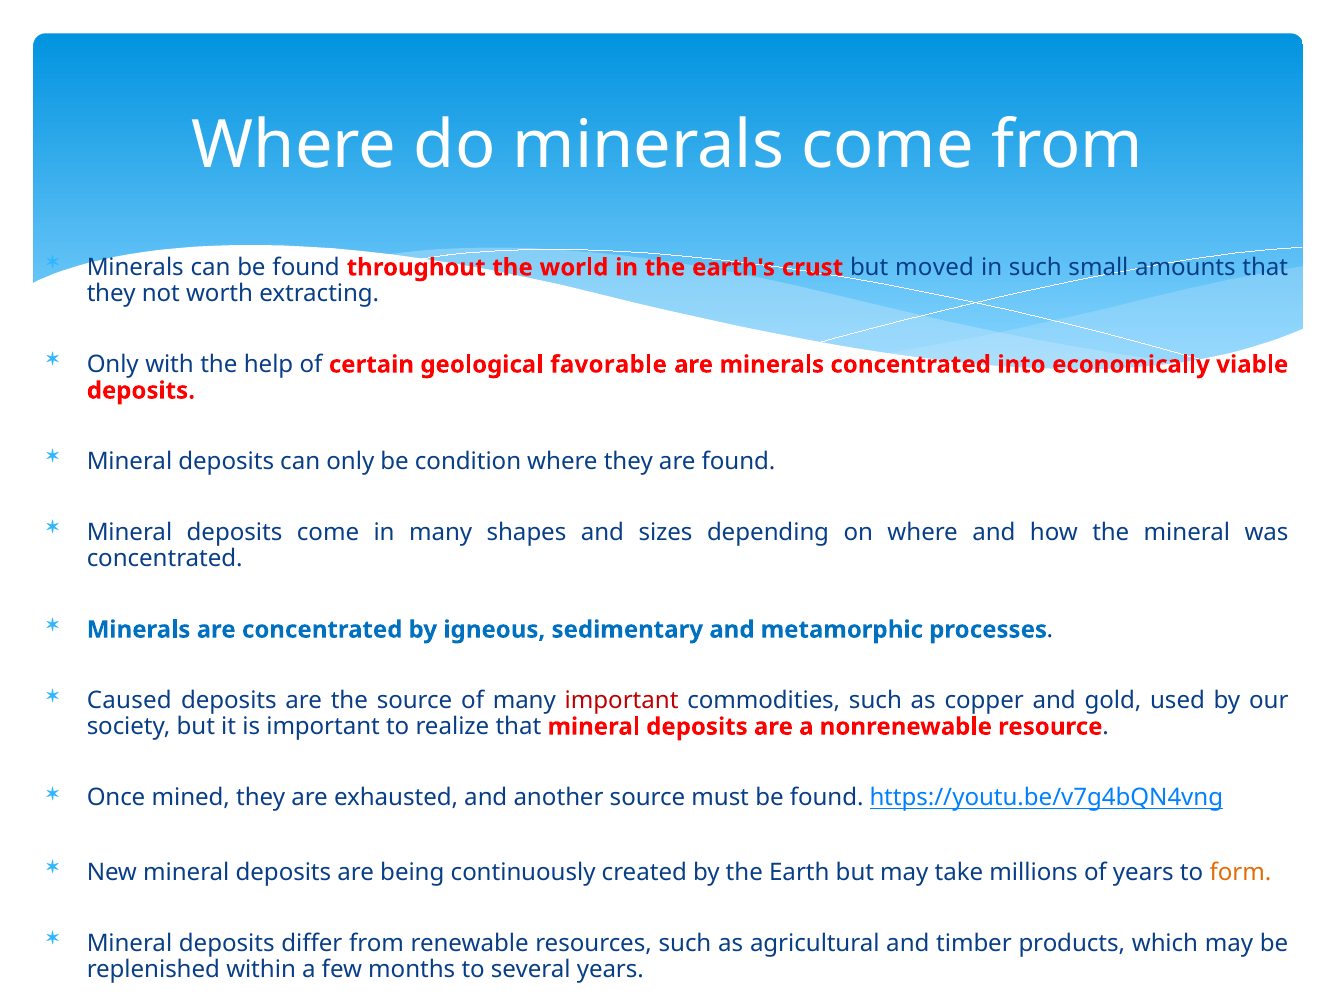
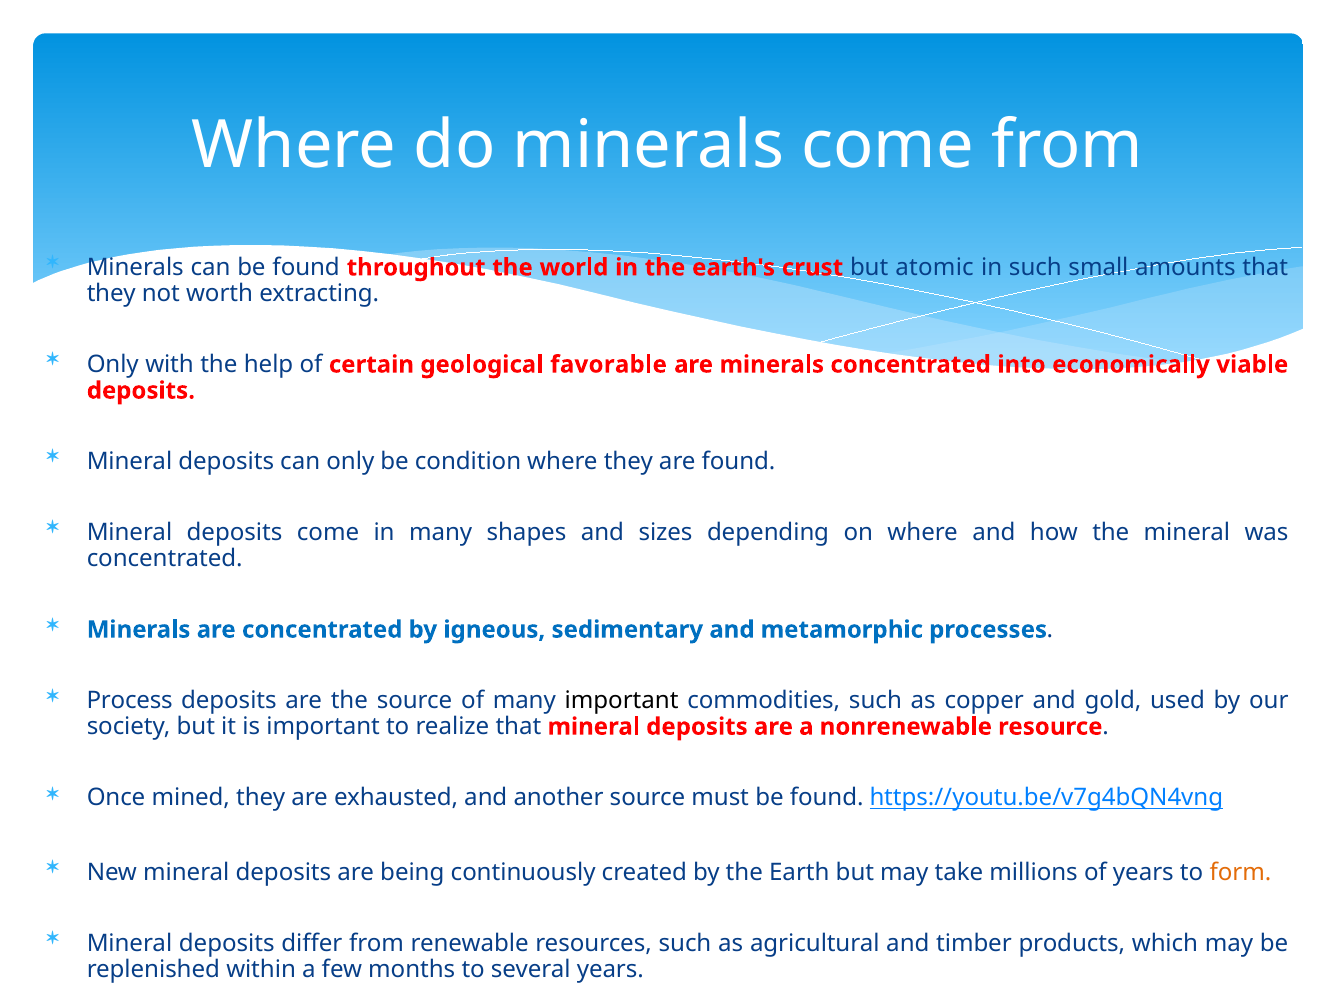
moved: moved -> atomic (935, 268)
Caused: Caused -> Process (130, 701)
important colour: red -> black (622, 701)
